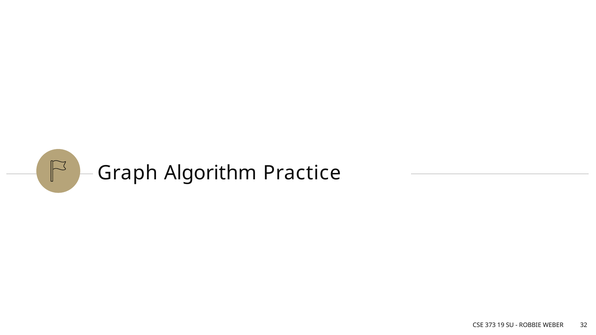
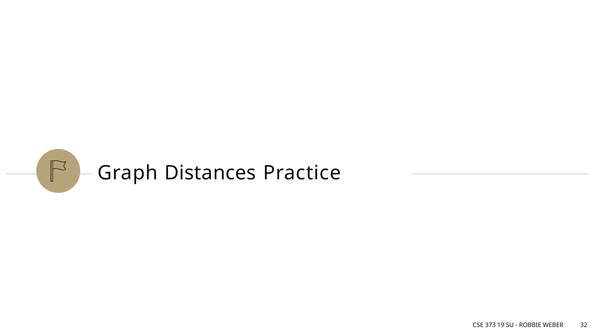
Algorithm: Algorithm -> Distances (210, 173)
